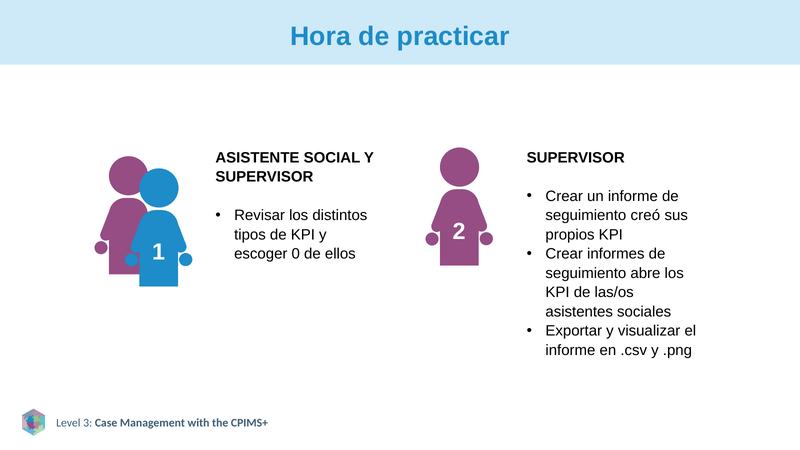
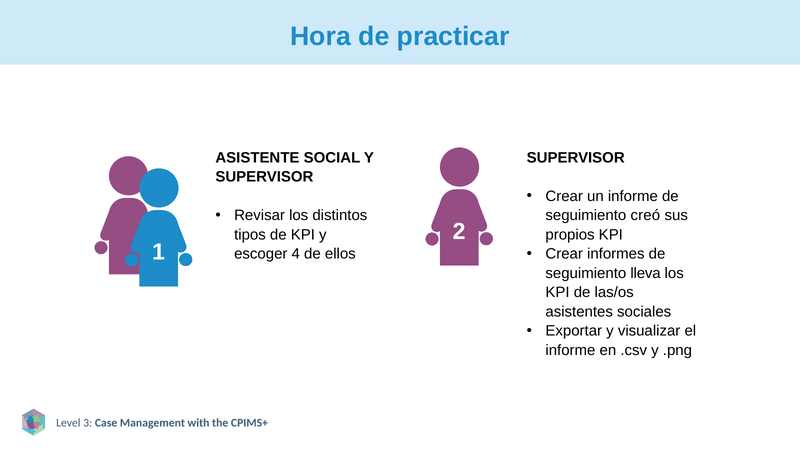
0: 0 -> 4 (296, 254)
abre: abre -> lleva (646, 273)
